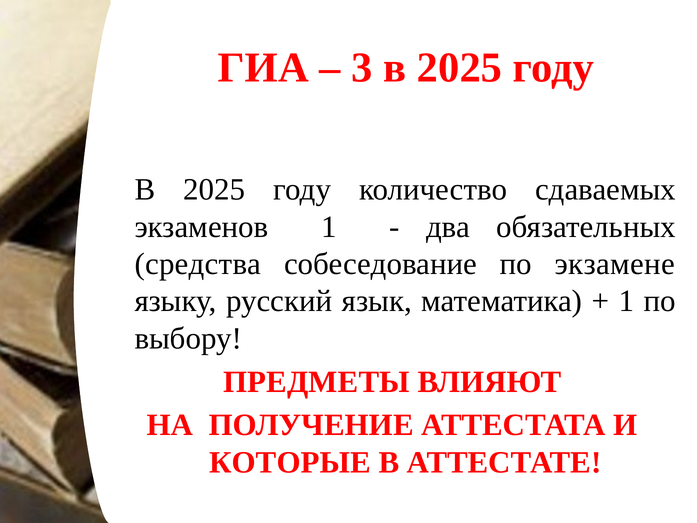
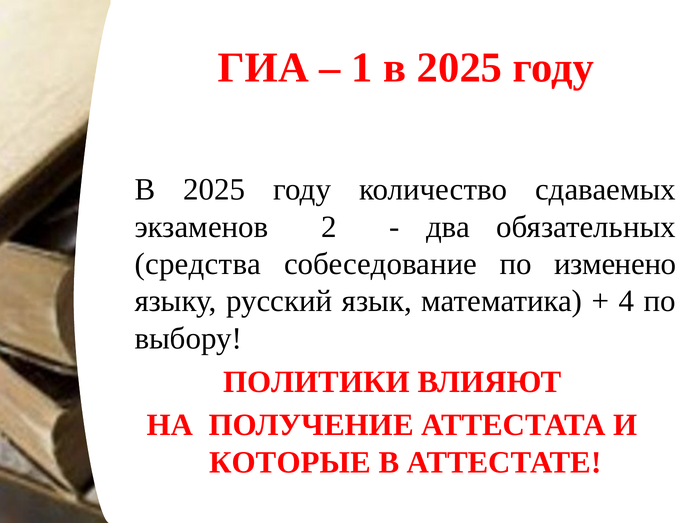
3: 3 -> 1 (362, 67)
экзаменов 1: 1 -> 2 (329, 227)
экзамене: экзамене -> изменено (615, 264)
1: 1 -> 4 (627, 301)
ПРЕДМЕТЫ: ПРЕДМЕТЫ -> ПОЛИТИКИ (316, 382)
